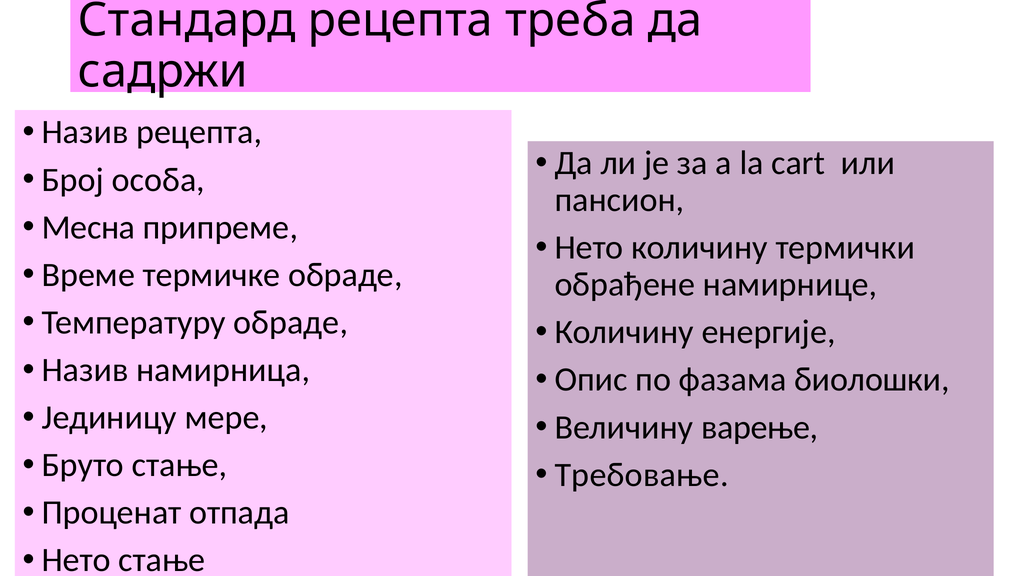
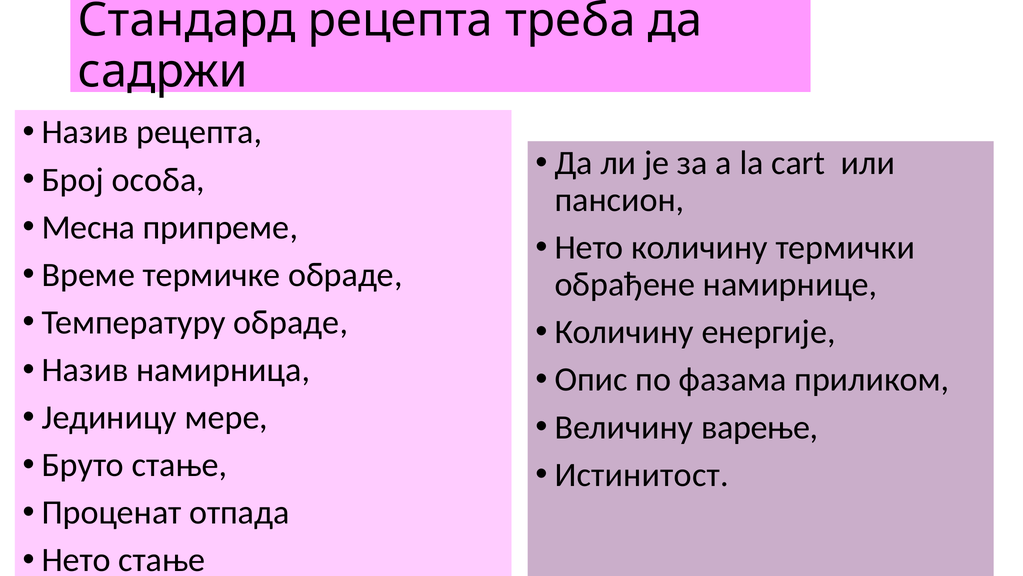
биолошки: биолошки -> приликом (872, 379)
Требовање: Требовање -> Истинитост (642, 474)
